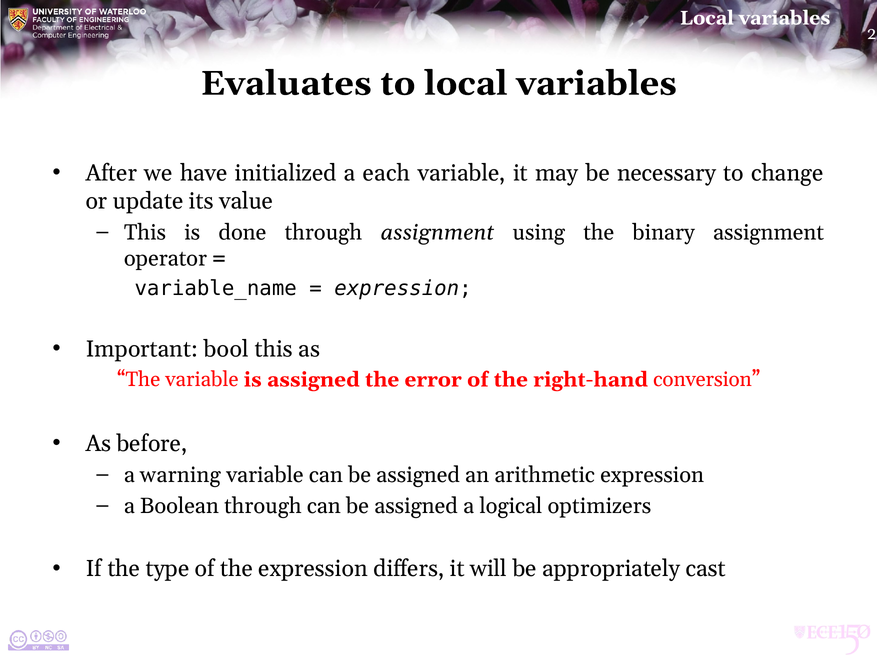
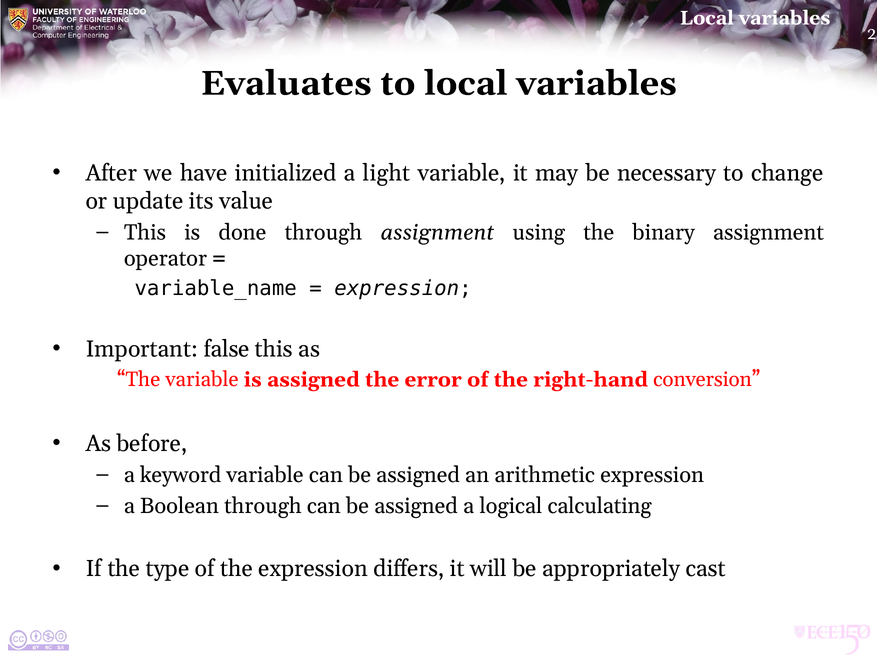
each: each -> light (387, 173)
bool: bool -> false (227, 349)
warning: warning -> keyword (181, 476)
optimizers: optimizers -> calculating (600, 507)
